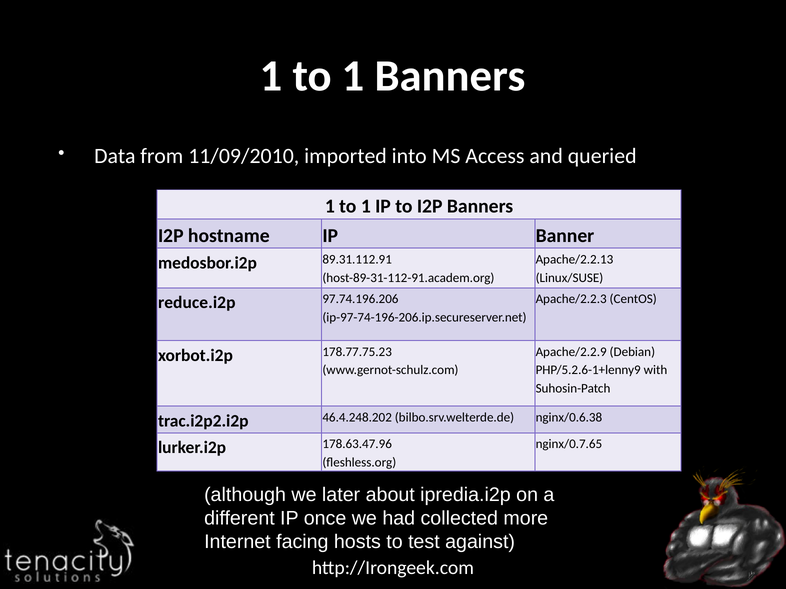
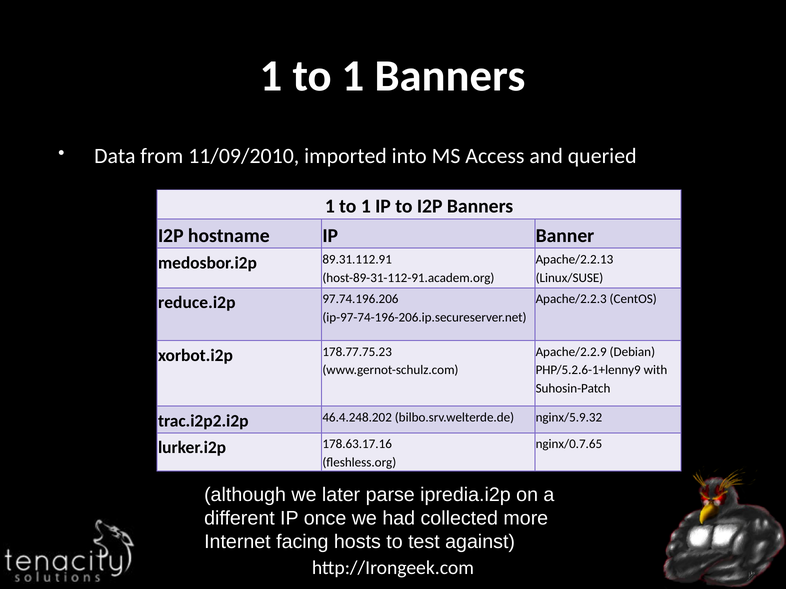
nginx/0.6.38: nginx/0.6.38 -> nginx/5.9.32 (569, 418)
178.63.47.96: 178.63.47.96 -> 178.63.17.16 (357, 444)
about: about -> parse (390, 495)
